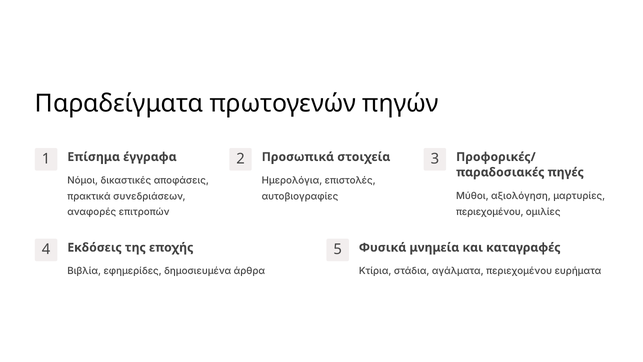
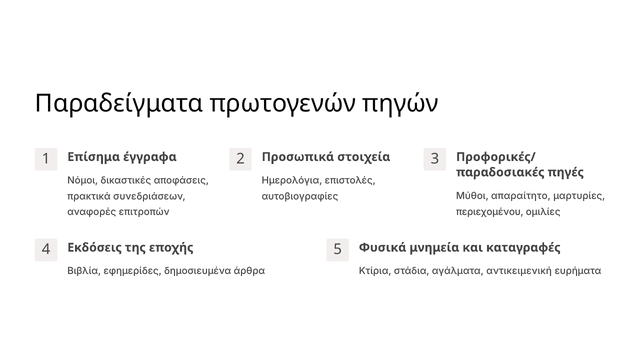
αξιολόγηση: αξιολόγηση -> απαραίτητο (521, 196)
αγάλματα περιεχομένου: περιεχομένου -> αντικειμενική (519, 271)
